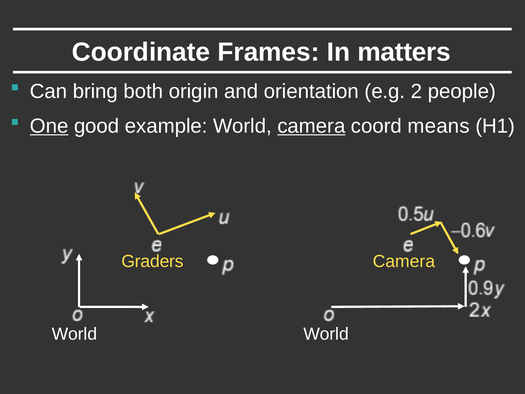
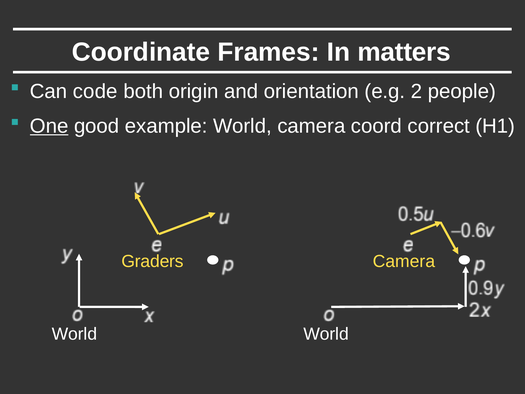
bring: bring -> code (95, 91)
camera underline: present -> none (311, 126)
means: means -> correct (439, 126)
